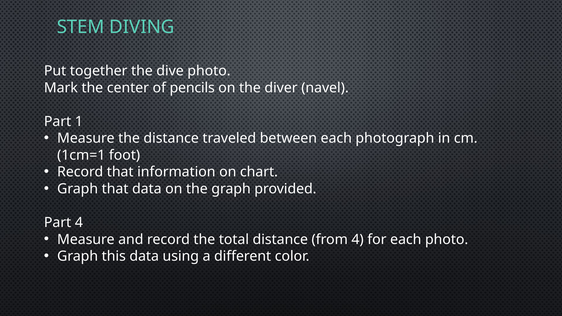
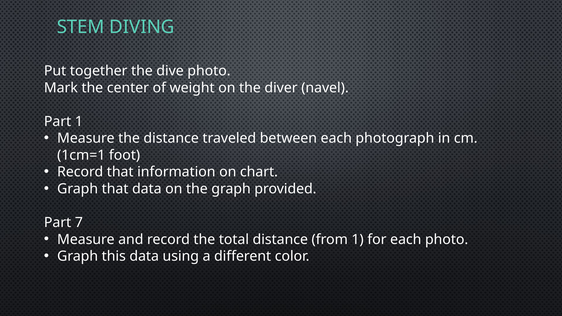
pencils: pencils -> weight (192, 88)
Part 4: 4 -> 7 (79, 223)
from 4: 4 -> 1 (358, 240)
